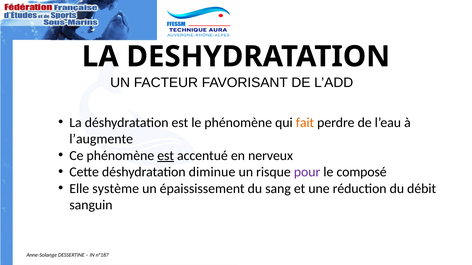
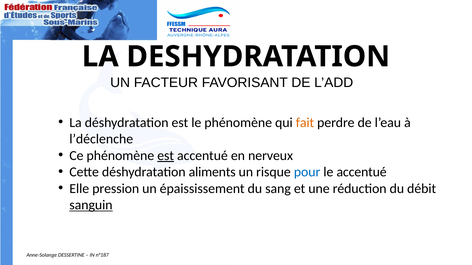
l’augmente: l’augmente -> l’déclenche (101, 139)
diminue: diminue -> aliments (212, 172)
pour colour: purple -> blue (307, 172)
le composé: composé -> accentué (362, 172)
système: système -> pression (116, 189)
sanguin underline: none -> present (91, 205)
